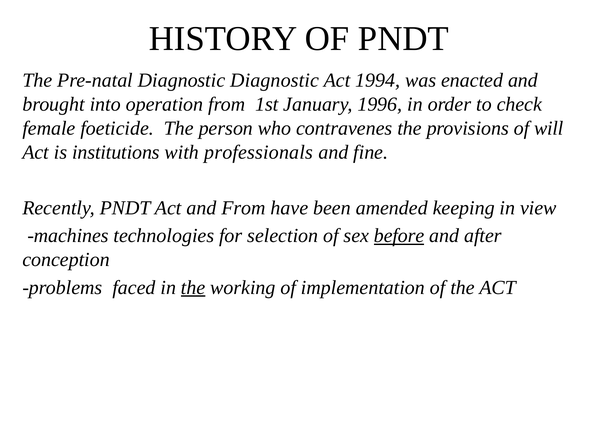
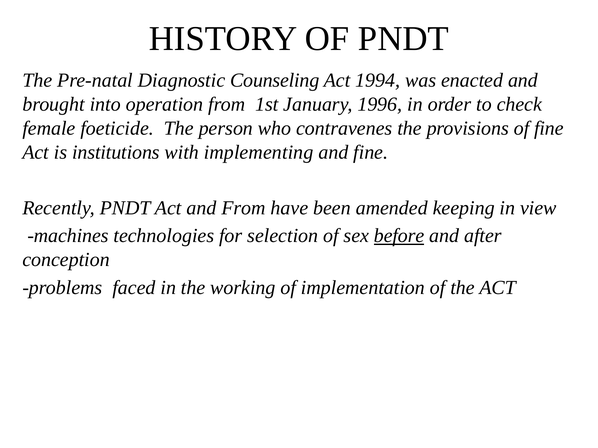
Diagnostic Diagnostic: Diagnostic -> Counseling (275, 81)
of will: will -> fine (549, 128)
professionals: professionals -> implementing (259, 152)
the underline: present -> none (193, 288)
